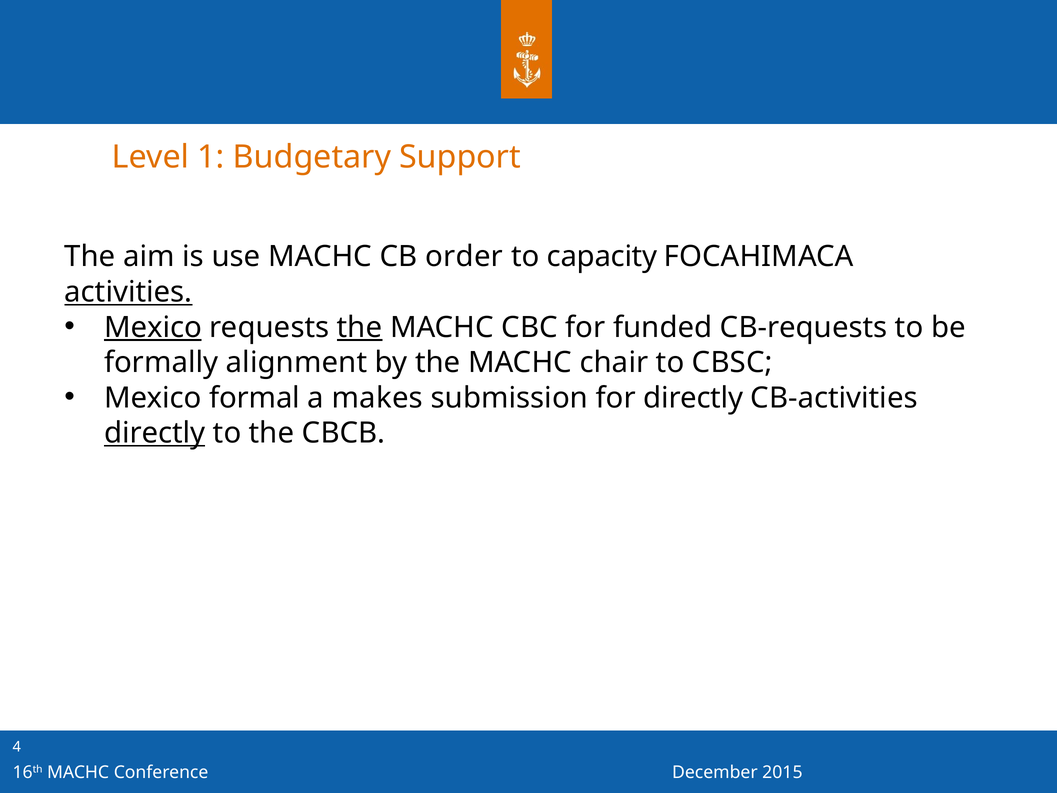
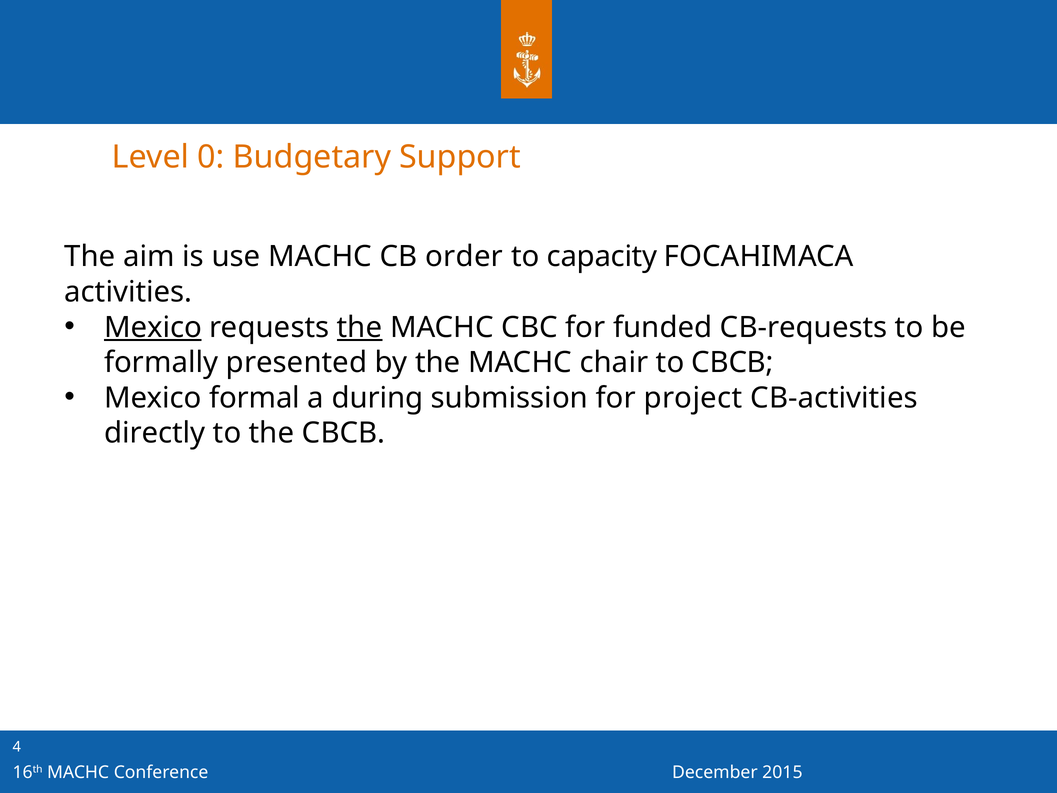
1: 1 -> 0 (211, 157)
activities underline: present -> none (128, 292)
alignment: alignment -> presented (297, 362)
to CBSC: CBSC -> CBCB (732, 362)
makes: makes -> during (378, 398)
for directly: directly -> project (693, 398)
directly underline: present -> none (155, 433)
